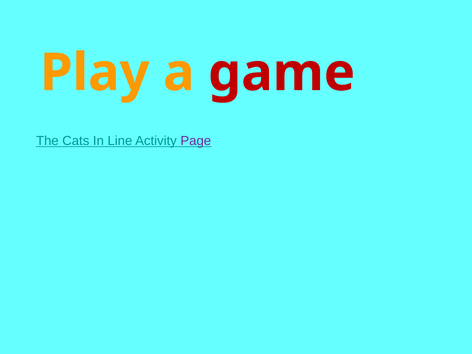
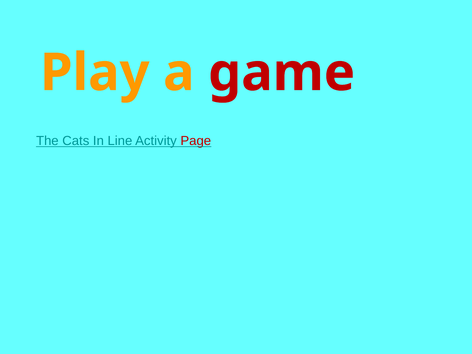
Page colour: purple -> red (196, 141)
